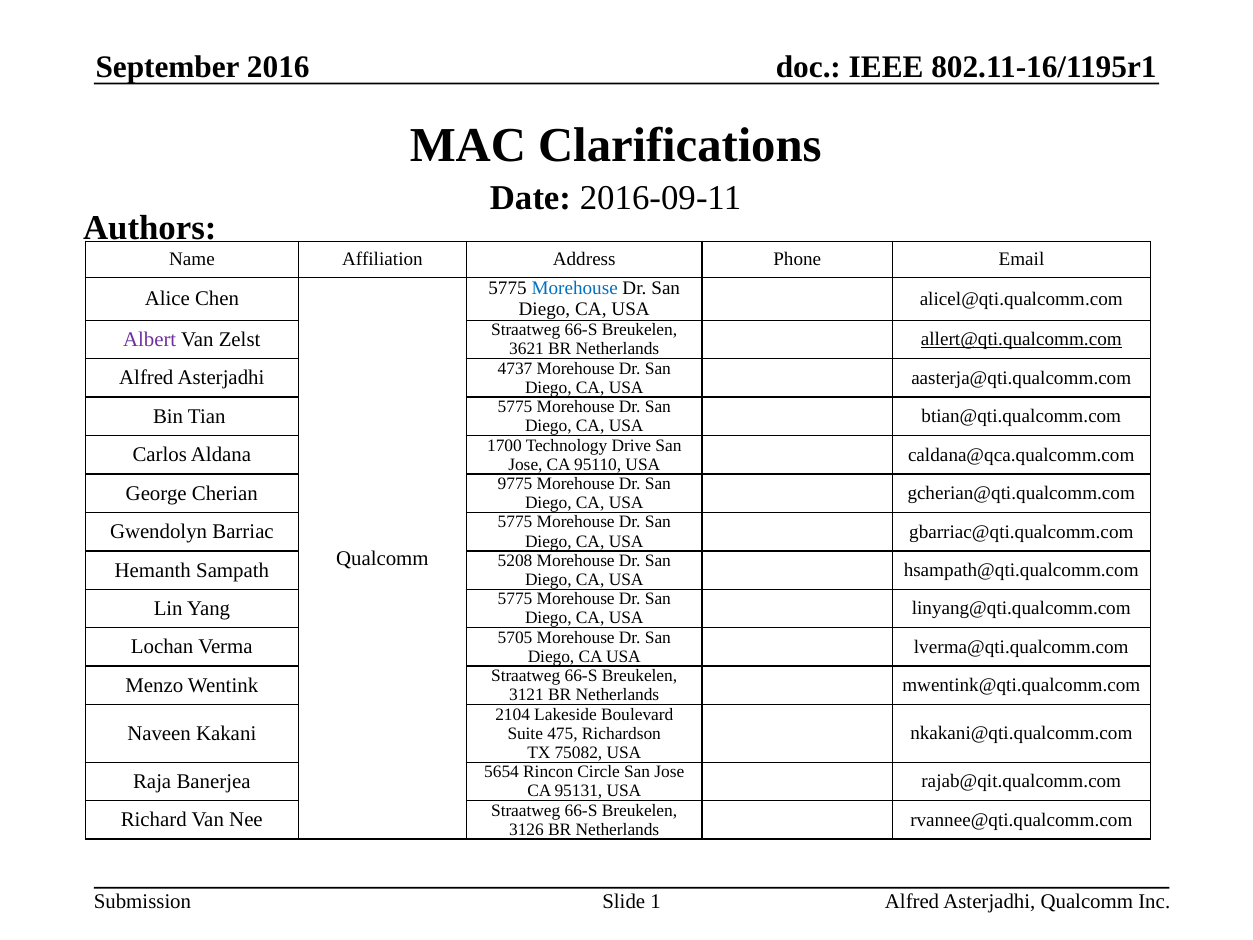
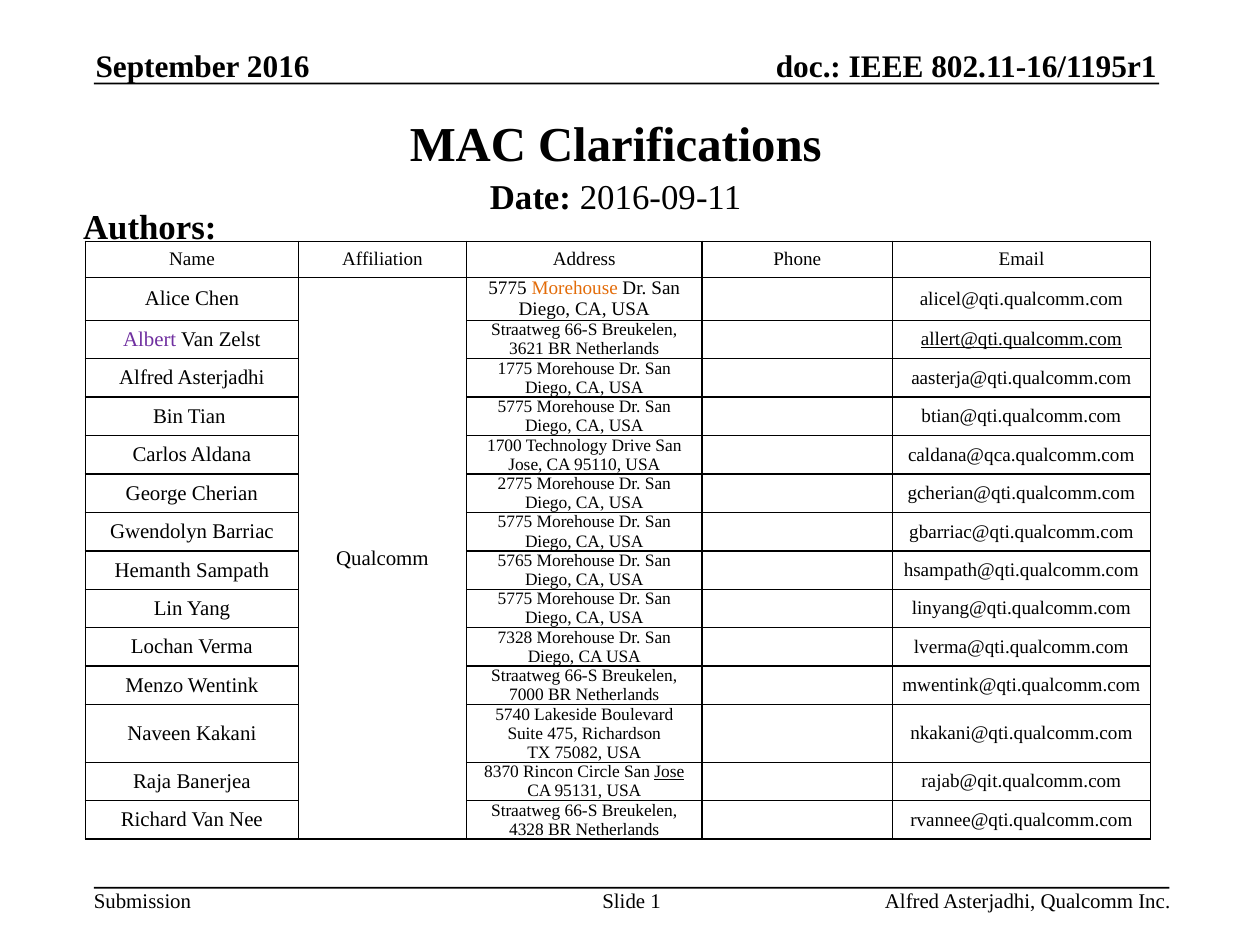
Morehouse colour: blue -> orange (575, 288)
4737: 4737 -> 1775 (515, 368)
9775: 9775 -> 2775 (515, 484)
5208: 5208 -> 5765 (515, 560)
5705: 5705 -> 7328 (515, 637)
3121: 3121 -> 7000 (527, 695)
2104: 2104 -> 5740 (513, 714)
5654: 5654 -> 8370 (502, 772)
Jose underline: none -> present (669, 772)
3126: 3126 -> 4328 (527, 829)
